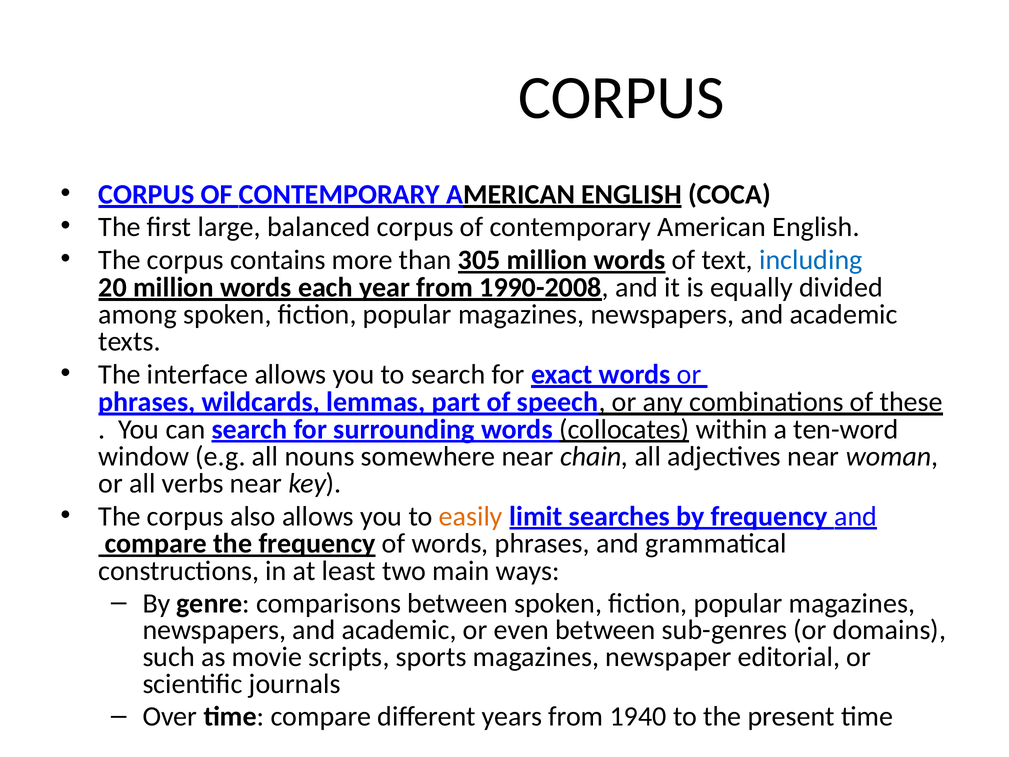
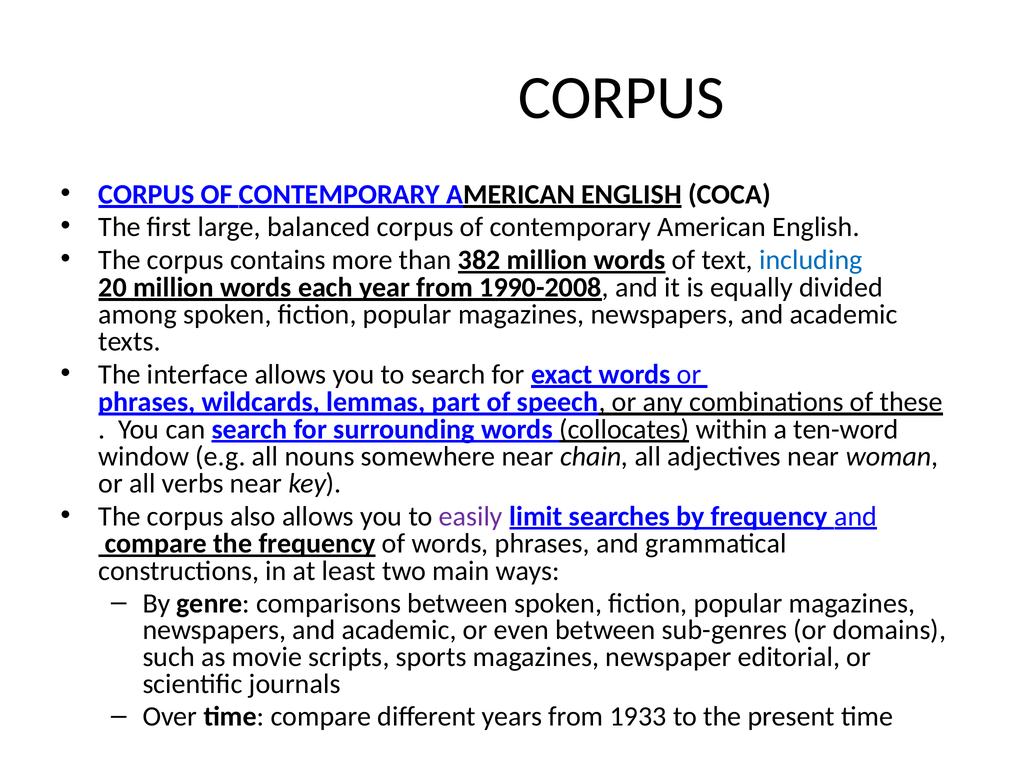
305: 305 -> 382 (479, 260)
easily colour: orange -> purple (471, 516)
1940: 1940 -> 1933 (638, 716)
